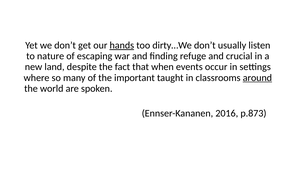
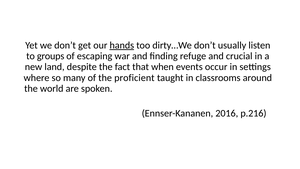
nature: nature -> groups (51, 56)
important: important -> proficient (134, 78)
around underline: present -> none (257, 78)
p.873: p.873 -> p.216 (253, 113)
